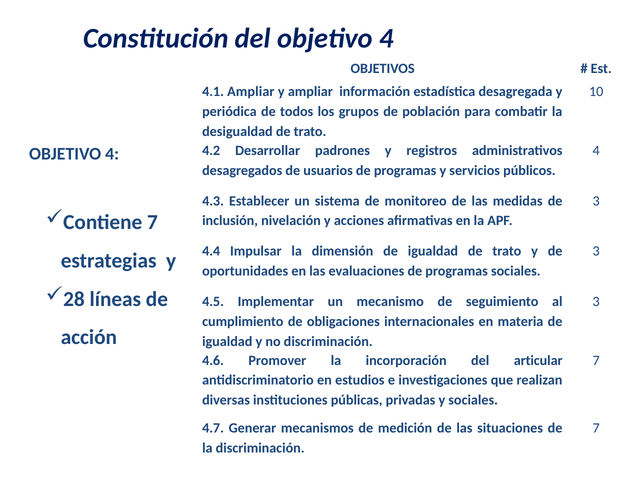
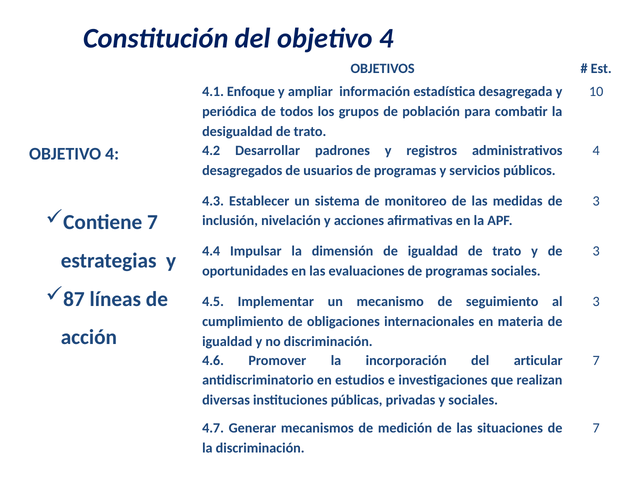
4.1 Ampliar: Ampliar -> Enfoque (251, 92)
28: 28 -> 87 (74, 299)
